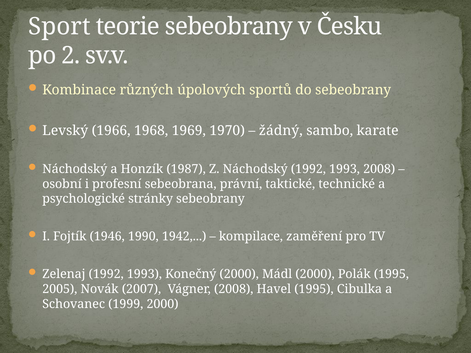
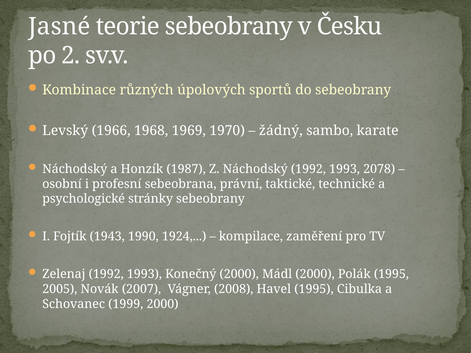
Sport: Sport -> Jasné (59, 26)
1993 2008: 2008 -> 2078 (379, 169)
1946: 1946 -> 1943 (107, 237)
1942: 1942 -> 1924 (184, 237)
